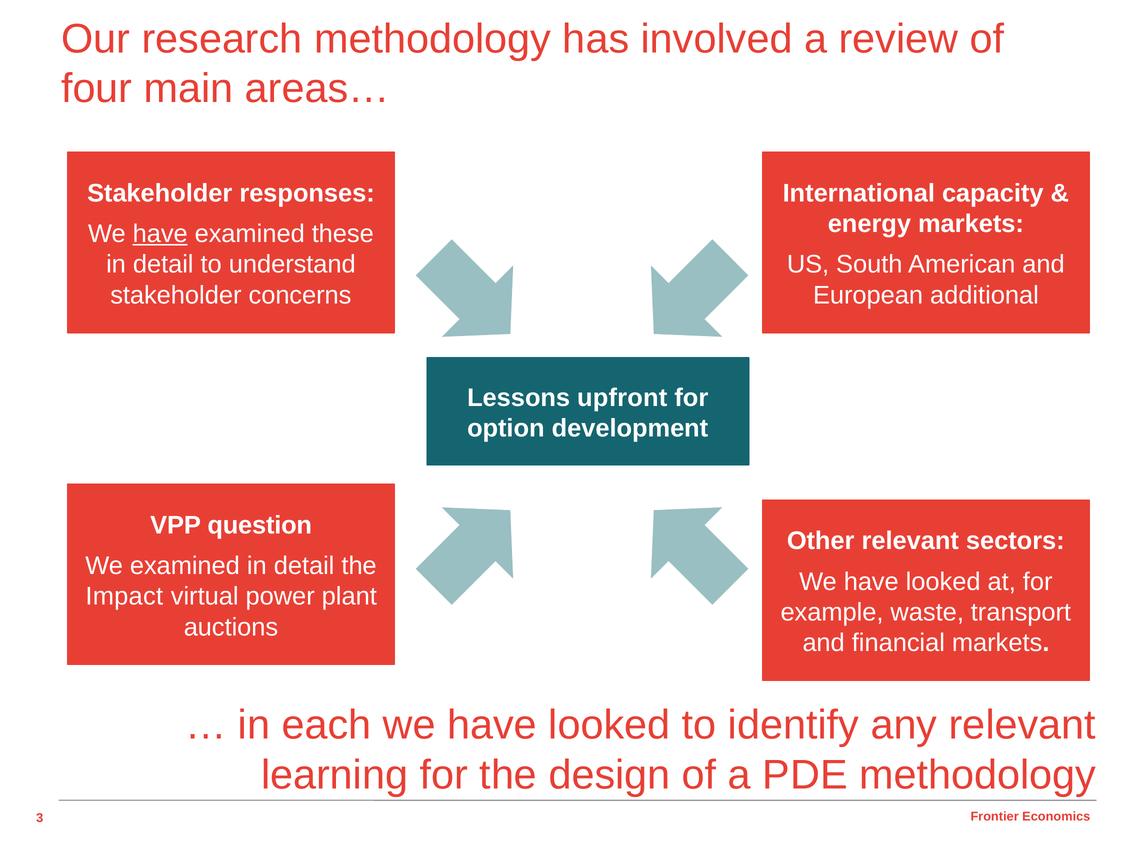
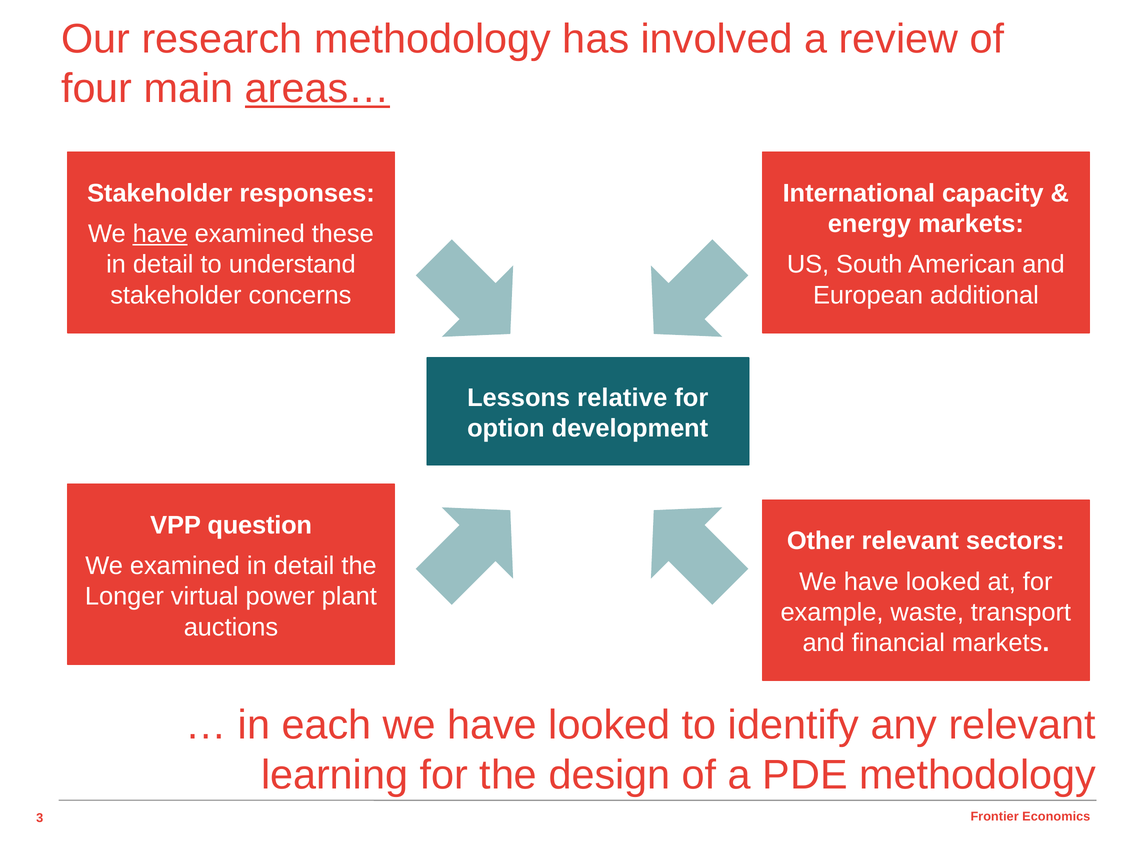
areas… underline: none -> present (317, 89)
upfront: upfront -> relative (622, 398)
Impact: Impact -> Longer (124, 596)
